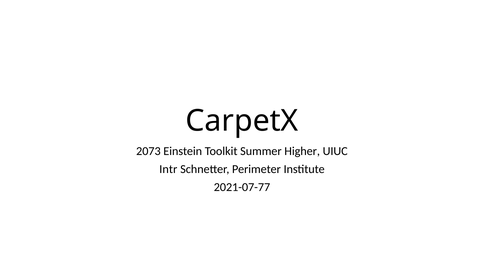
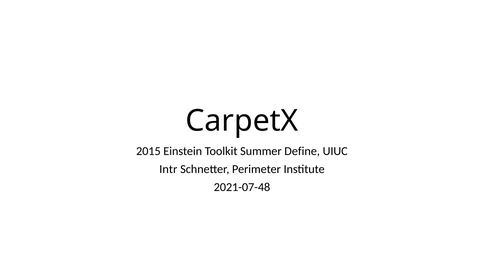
2073: 2073 -> 2015 (148, 151)
Higher: Higher -> Define (302, 151)
2021-07-77: 2021-07-77 -> 2021-07-48 (242, 187)
